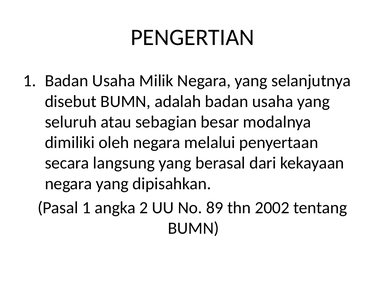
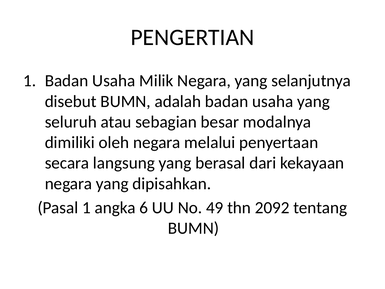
2: 2 -> 6 (144, 207)
89: 89 -> 49 (215, 207)
2002: 2002 -> 2092 (272, 207)
